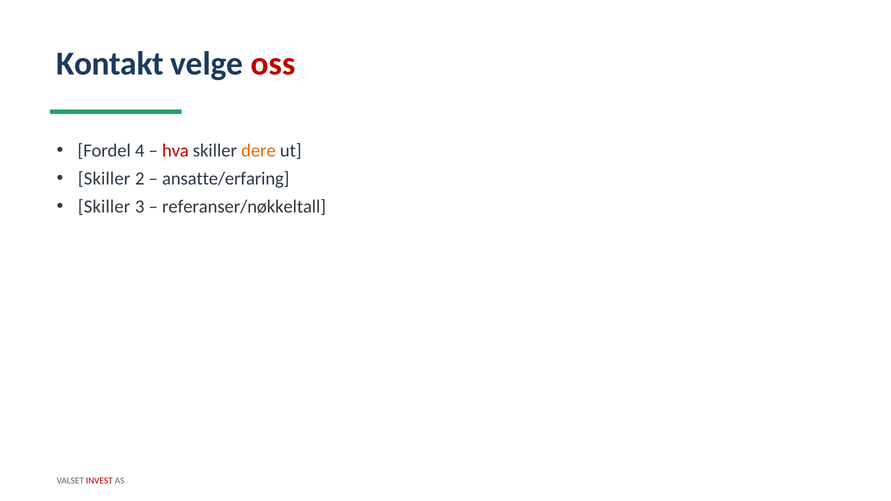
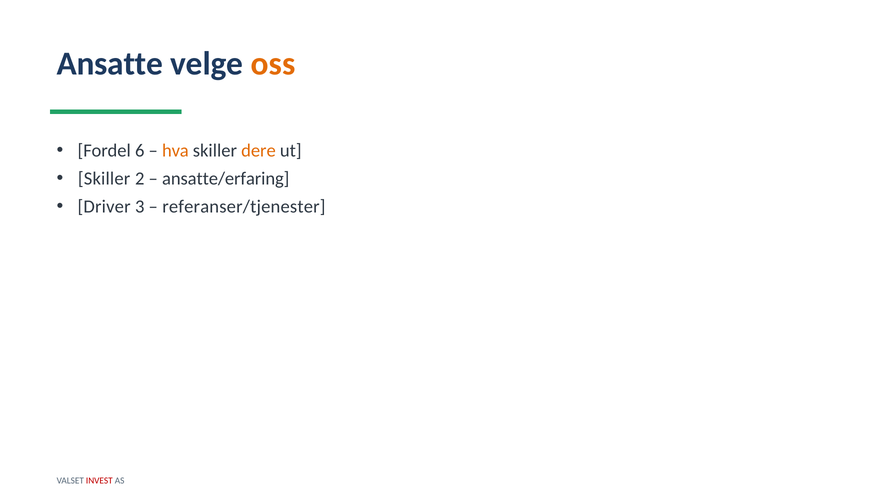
Kontakt: Kontakt -> Ansatte (110, 64)
oss colour: red -> orange (273, 64)
4: 4 -> 6 (140, 151)
hva colour: red -> orange (175, 151)
Skiller: Skiller -> Driver (104, 207)
referanser/nøkkeltall: referanser/nøkkeltall -> referanser/tjenester (244, 207)
